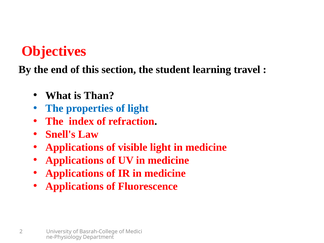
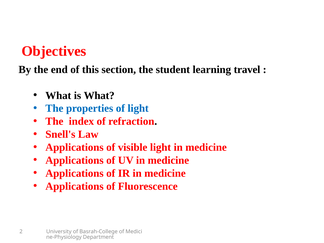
is Than: Than -> What (99, 95)
